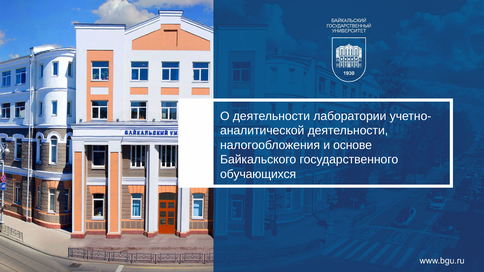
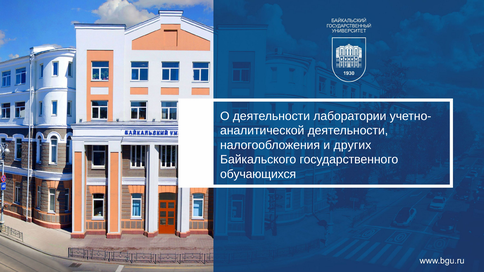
основе: основе -> других (352, 145)
